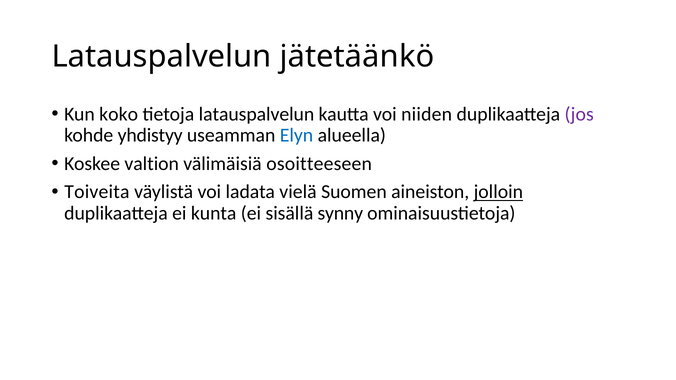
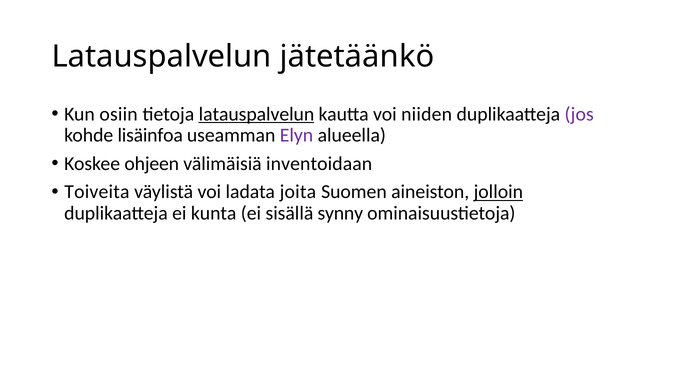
koko: koko -> osiin (119, 114)
latauspalvelun underline: none -> present (256, 114)
yhdistyy: yhdistyy -> lisäinfoa (150, 136)
Elyn colour: blue -> purple (297, 136)
valtion: valtion -> ohjeen (152, 164)
osoitteeseen: osoitteeseen -> inventoidaan (319, 164)
vielä: vielä -> joita (298, 192)
